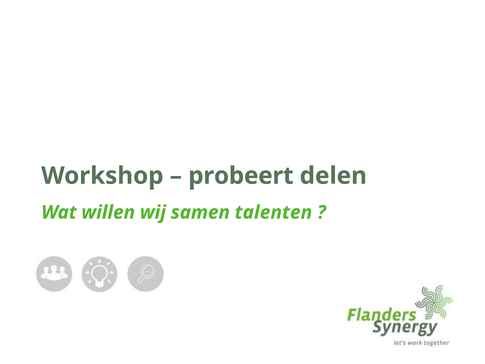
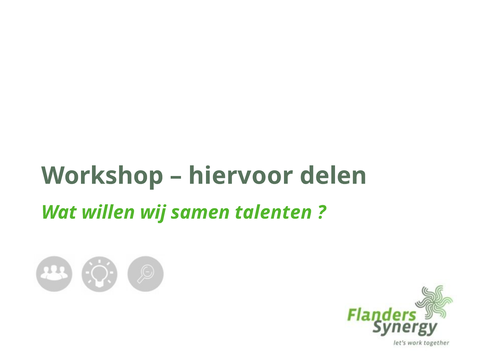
probeert: probeert -> hiervoor (241, 176)
